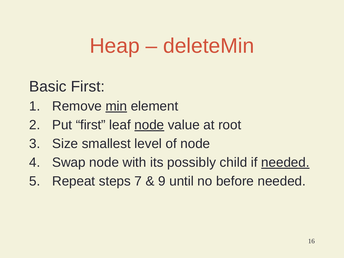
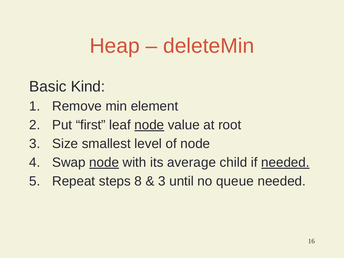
Basic First: First -> Kind (88, 86)
min underline: present -> none (116, 106)
node underline: none -> present (104, 162)
possibly: possibly -> average (192, 162)
7: 7 -> 8 (138, 181)
9: 9 -> 3 (162, 181)
before: before -> queue (235, 181)
